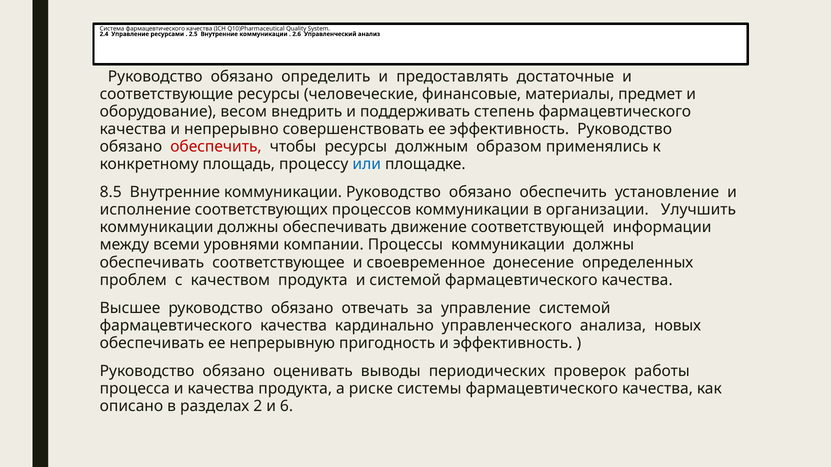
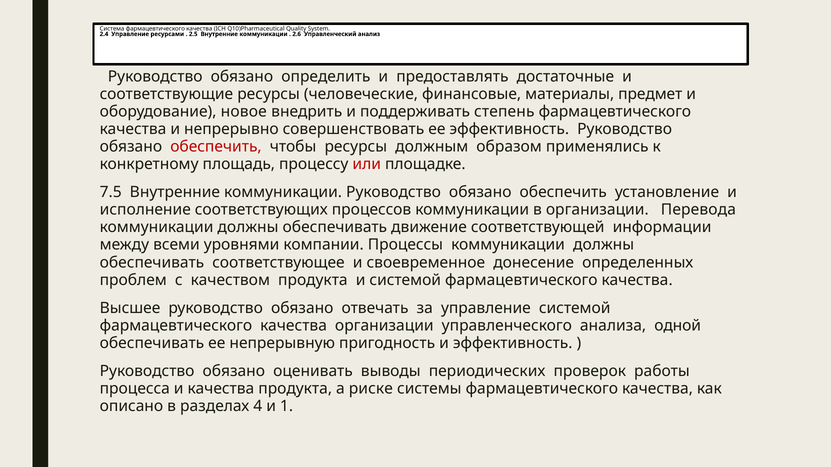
весом: весом -> новое (244, 112)
или colour: blue -> red (367, 164)
8.5: 8.5 -> 7.5 (111, 192)
Улучшить: Улучшить -> Перевода (698, 210)
качества кардинально: кардинально -> организации (384, 326)
новых: новых -> одной (678, 326)
2: 2 -> 4 (258, 406)
6: 6 -> 1 (287, 406)
